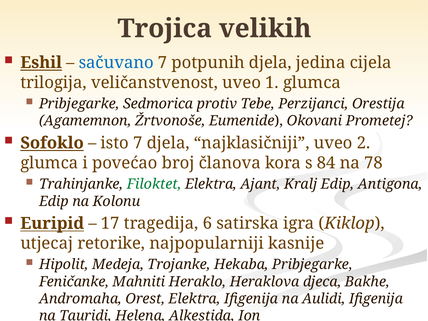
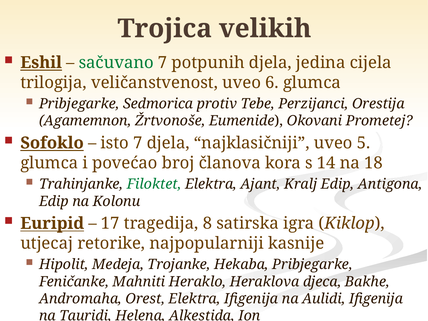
sačuvano colour: blue -> green (116, 63)
1: 1 -> 6 (272, 83)
2: 2 -> 5 (364, 143)
84: 84 -> 14 (326, 163)
78: 78 -> 18 (374, 163)
6: 6 -> 8 (207, 223)
